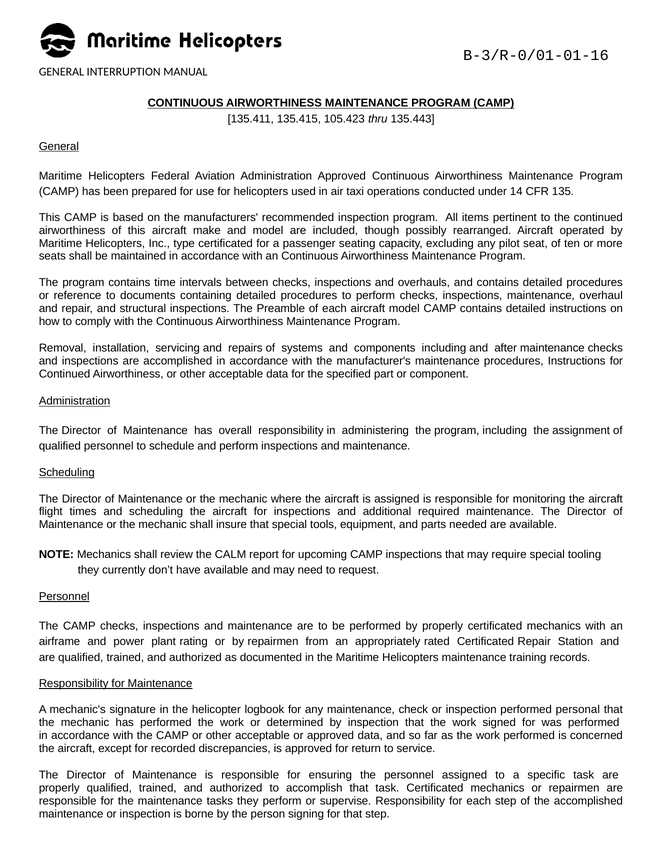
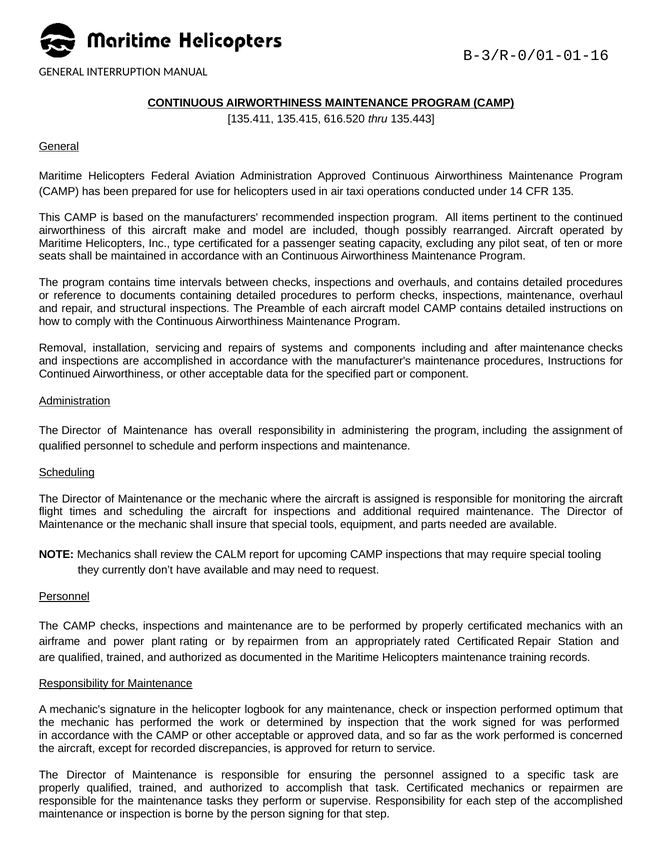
105.423: 105.423 -> 616.520 (344, 119)
personal: personal -> optimum (578, 709)
